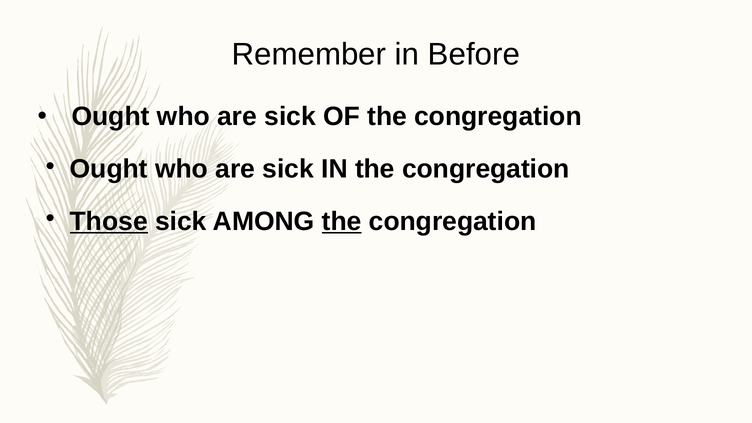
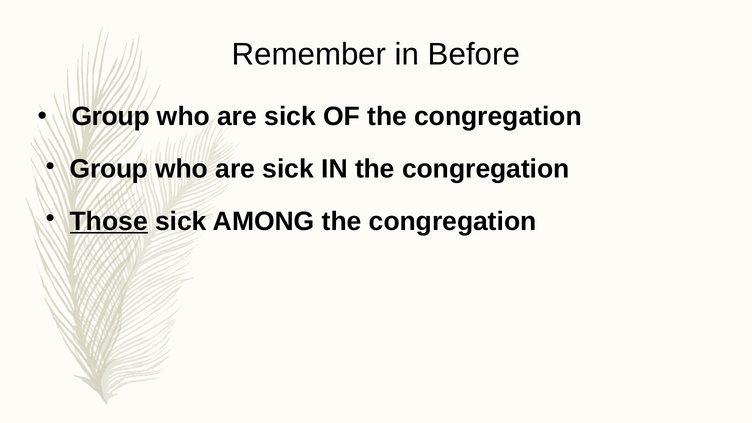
Ought: Ought -> Group (111, 117)
Ought: Ought -> Group (109, 169)
the underline: present -> none (342, 221)
